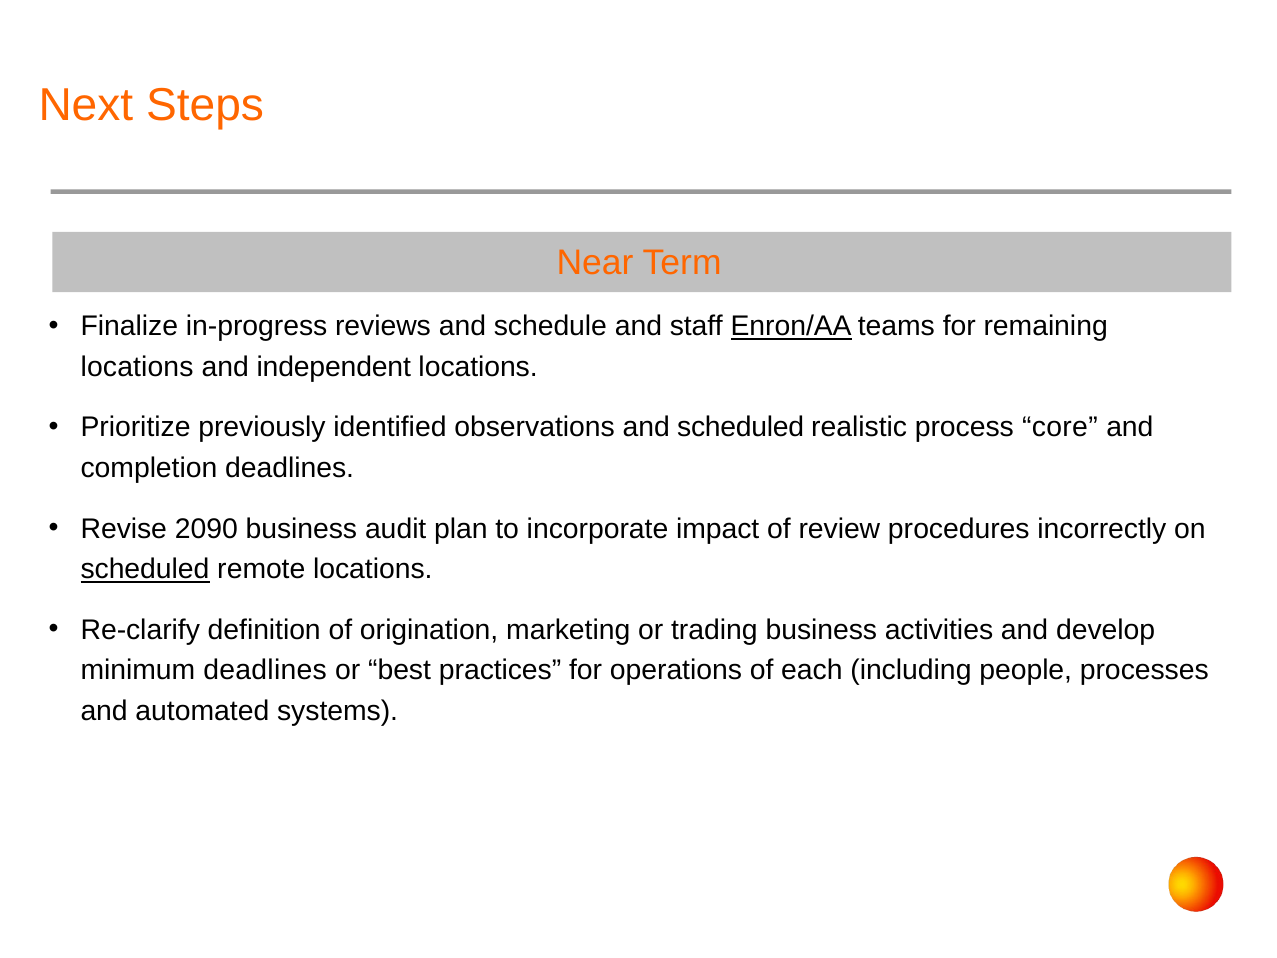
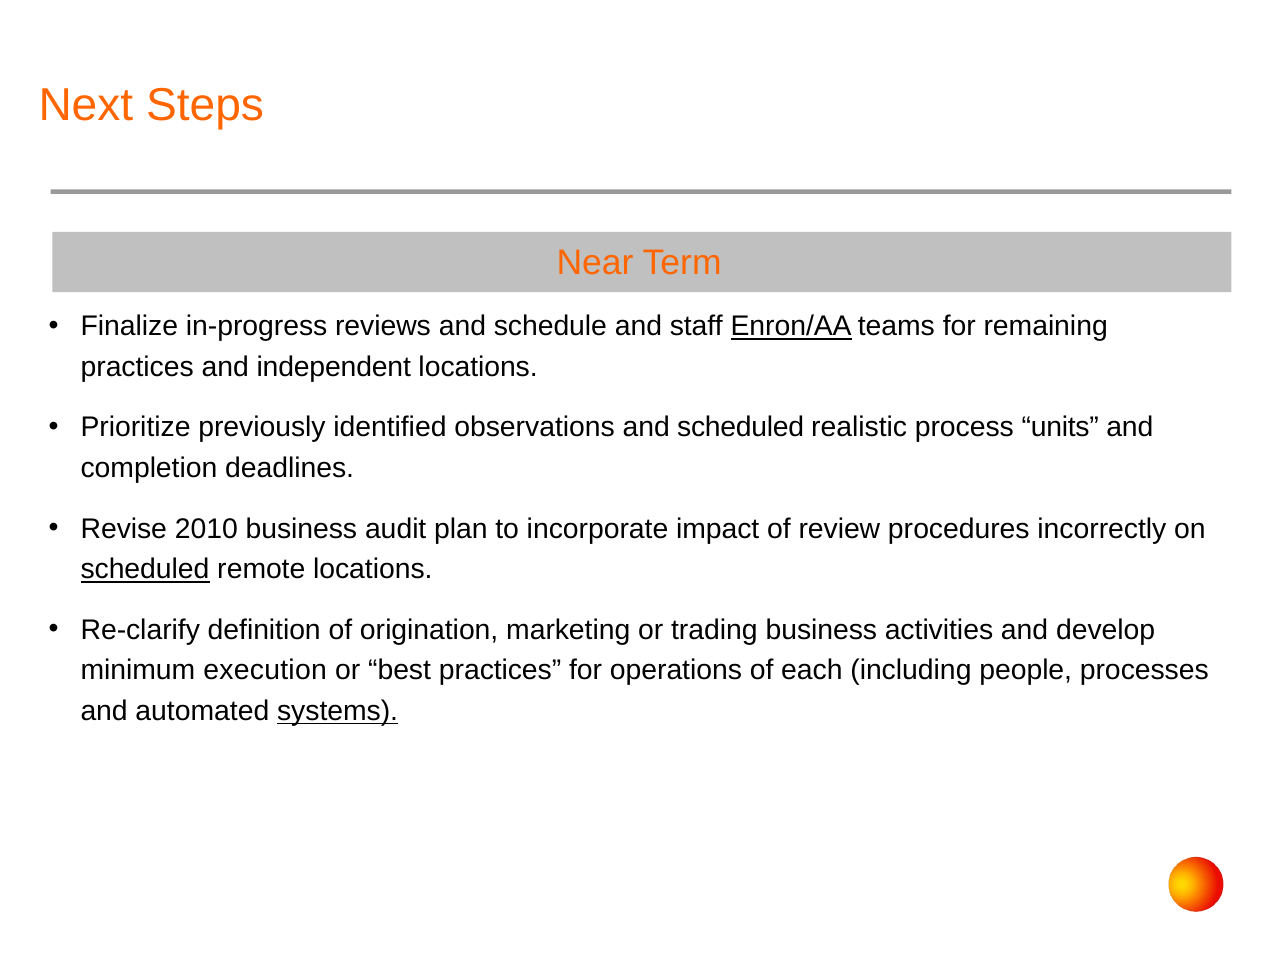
locations: locations -> practices (137, 367)
core: core -> units (1060, 427)
2090: 2090 -> 2010 (206, 529)
minimum deadlines: deadlines -> execution (265, 670)
systems underline: none -> present (338, 711)
